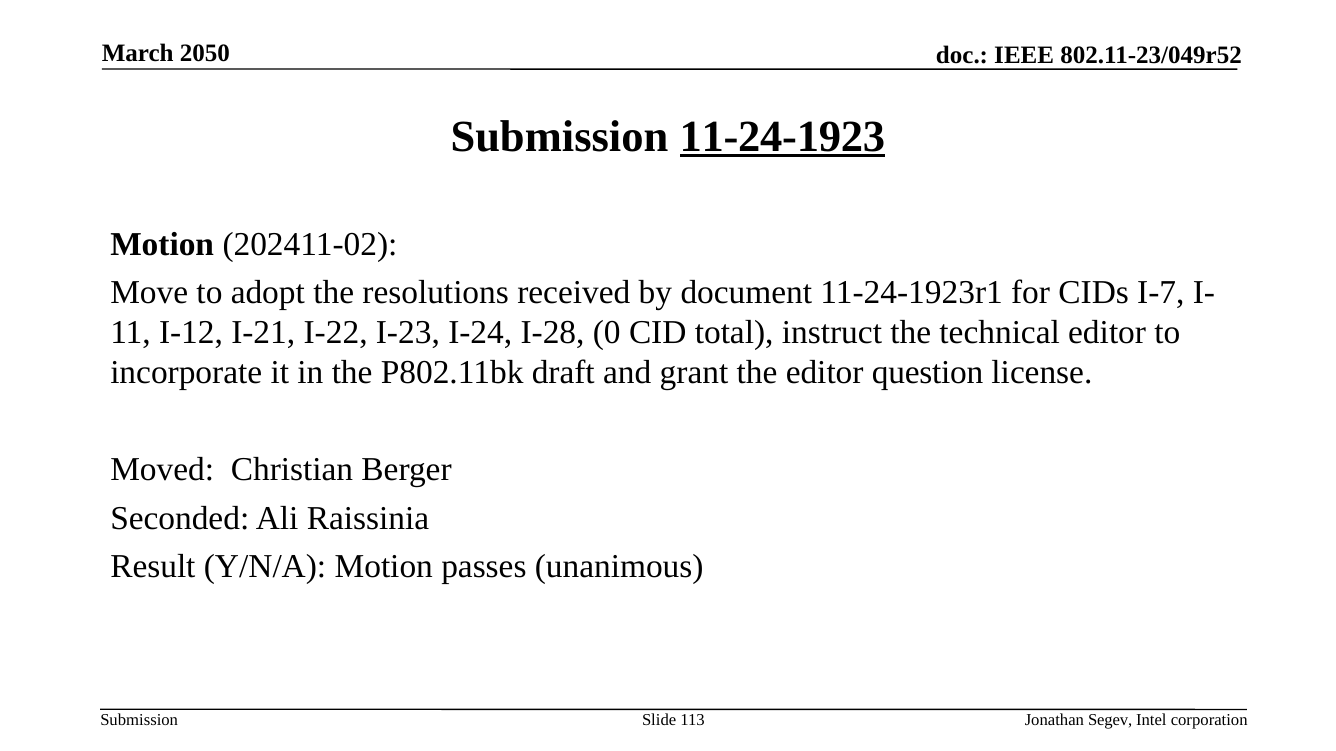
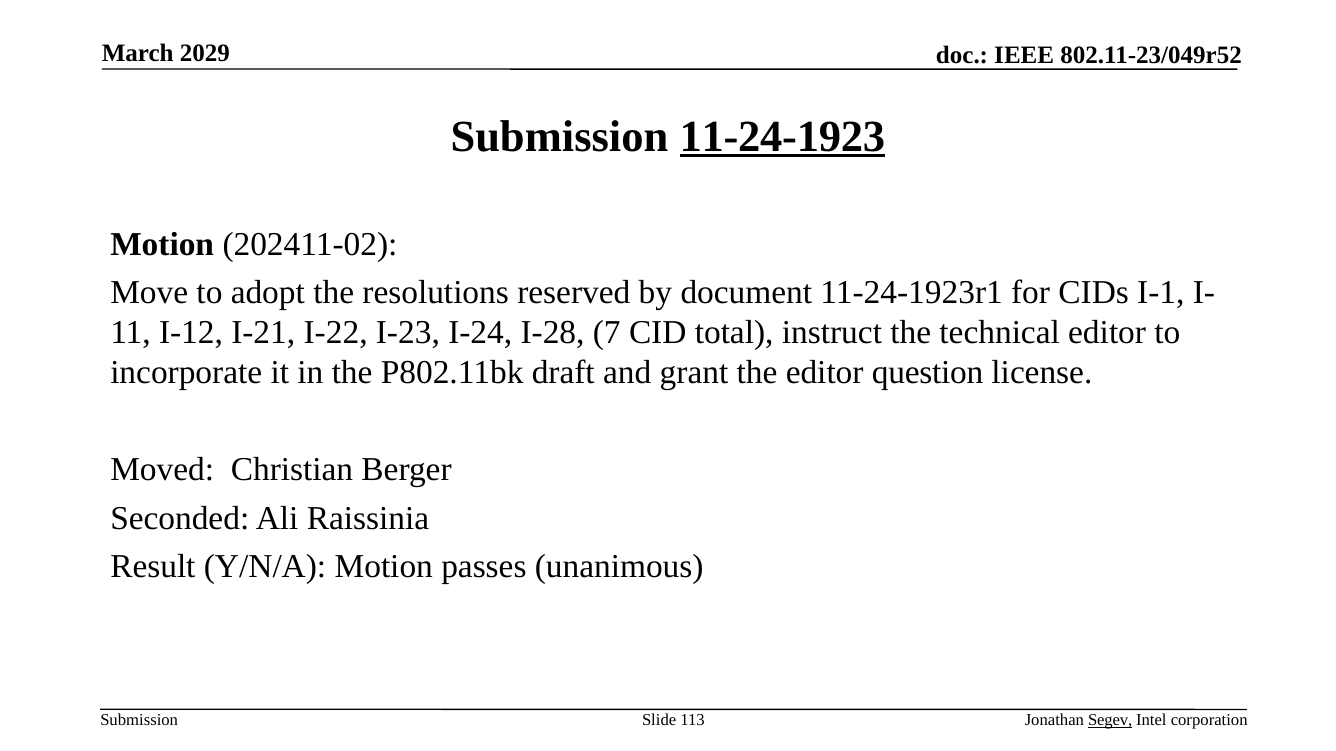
2050: 2050 -> 2029 (205, 53)
received: received -> reserved (574, 293)
I-7: I-7 -> I-1 (1161, 293)
0: 0 -> 7 (607, 333)
Segev underline: none -> present (1110, 721)
